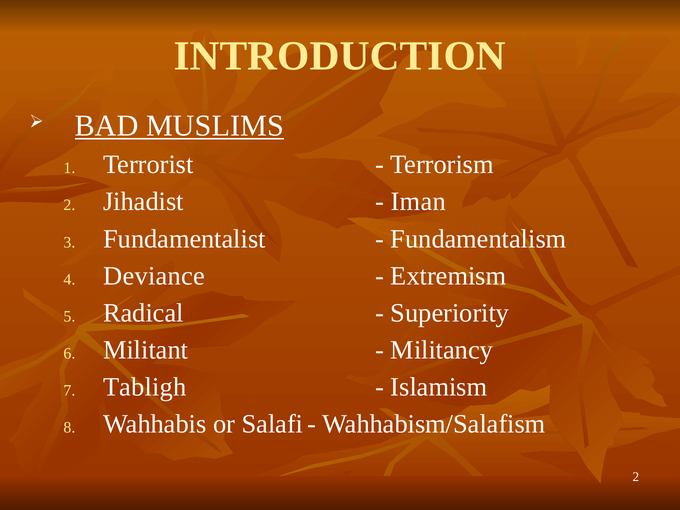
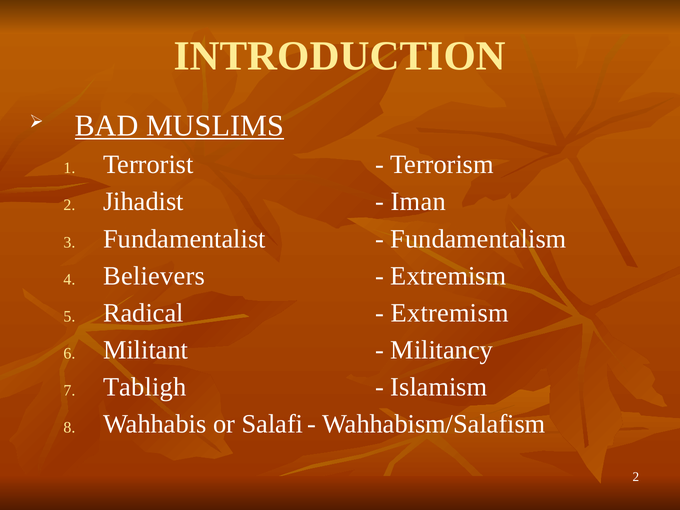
Deviance: Deviance -> Believers (154, 276)
Superiority: Superiority -> Extremism (450, 313)
